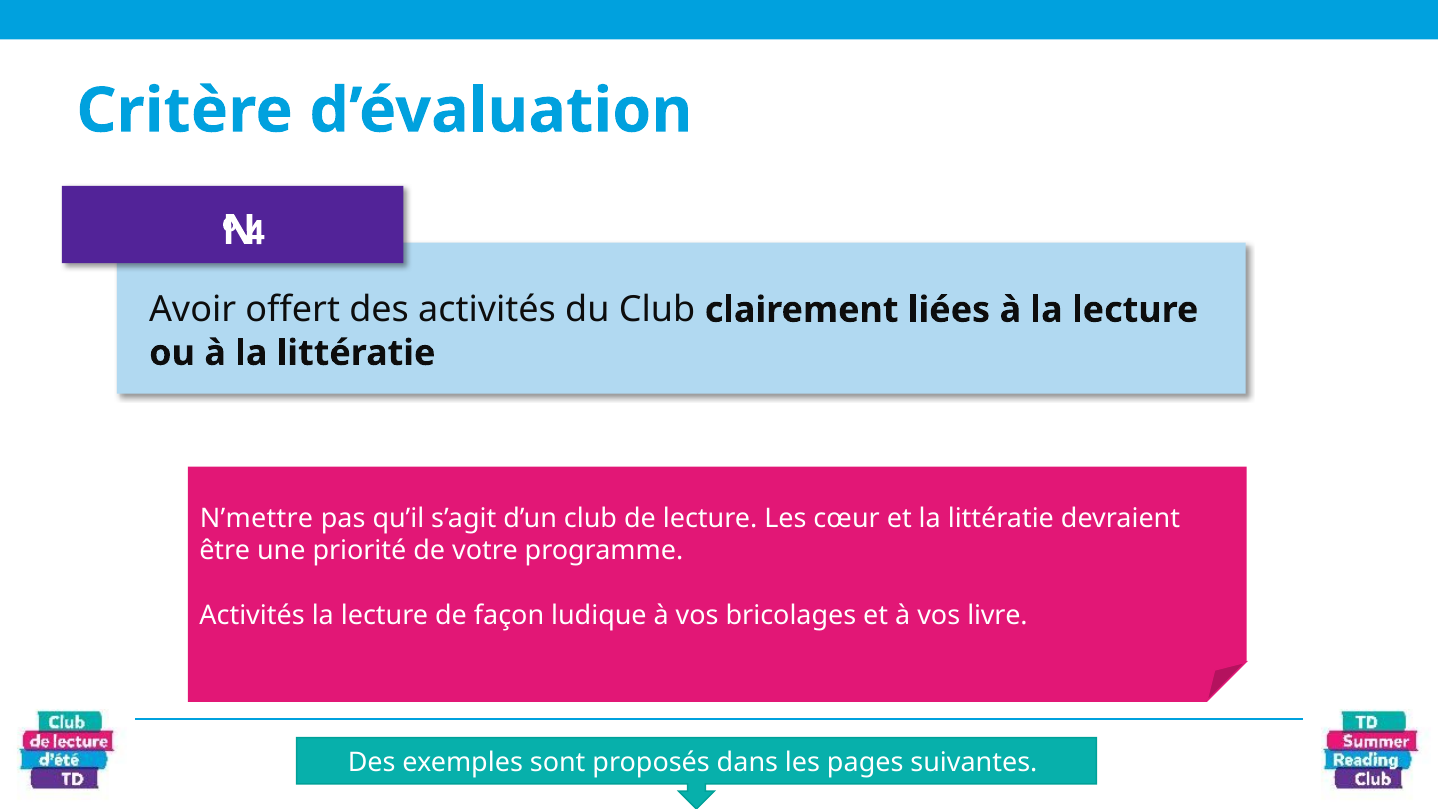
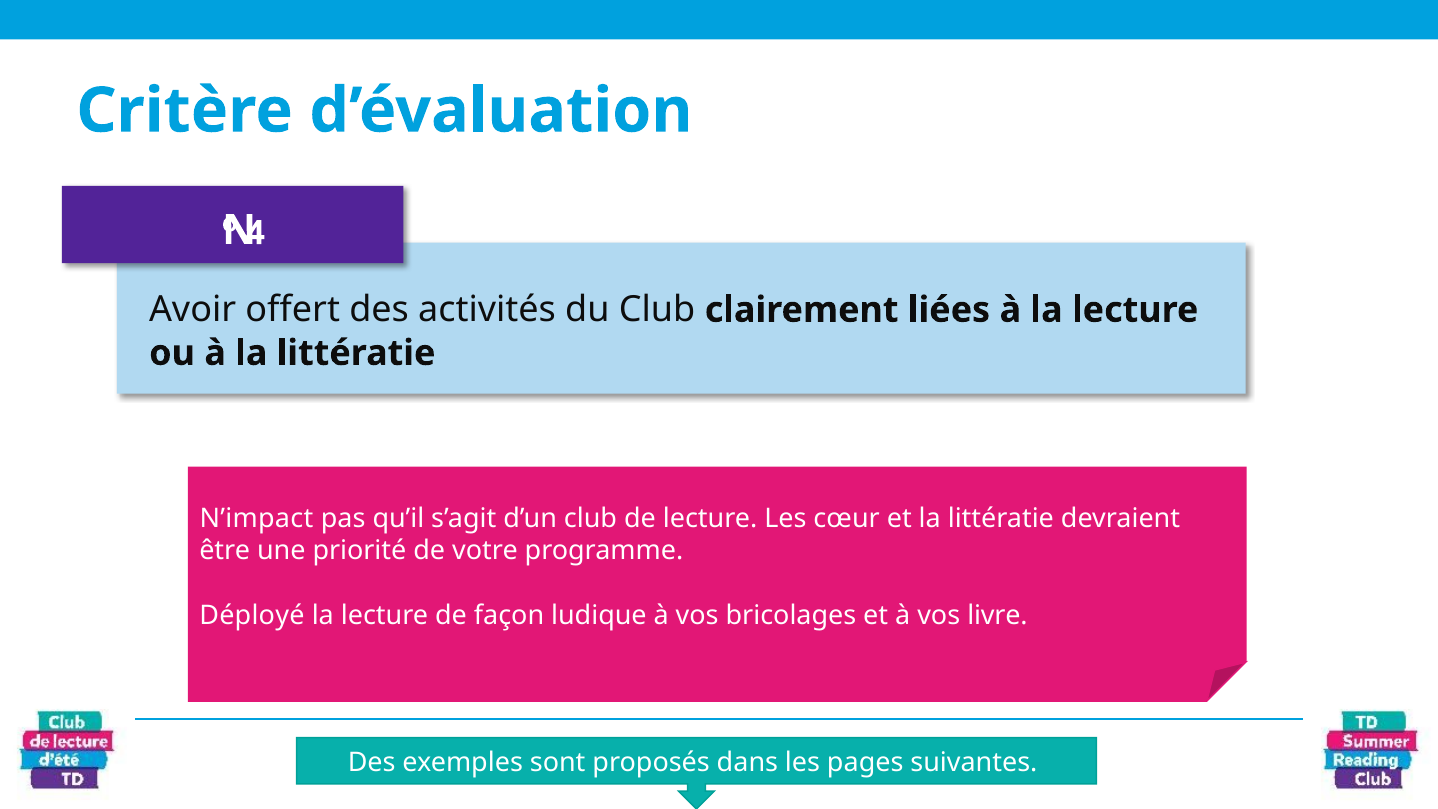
N’mettre: N’mettre -> N’impact (256, 518)
Activités: Activités -> Déployé (252, 615)
